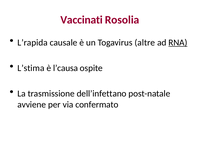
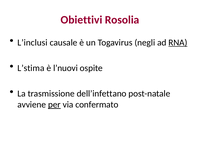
Vaccinati: Vaccinati -> Obiettivi (81, 20)
L’rapida: L’rapida -> L’inclusi (33, 43)
altre: altre -> negli (145, 43)
l’causa: l’causa -> l’nuovi (65, 68)
per underline: none -> present (54, 105)
